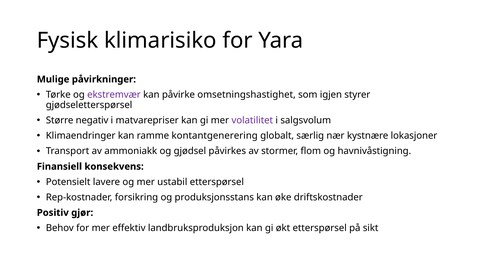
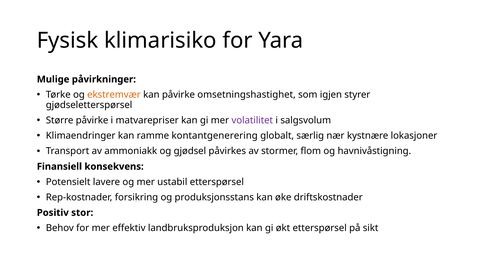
ekstremvær colour: purple -> orange (114, 95)
Større negativ: negativ -> påvirke (92, 120)
gjør: gjør -> stor (82, 212)
